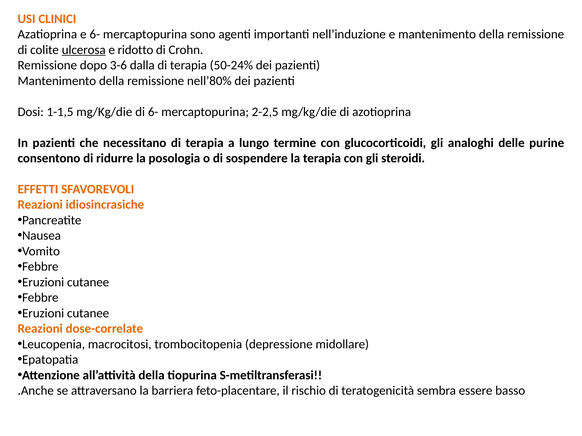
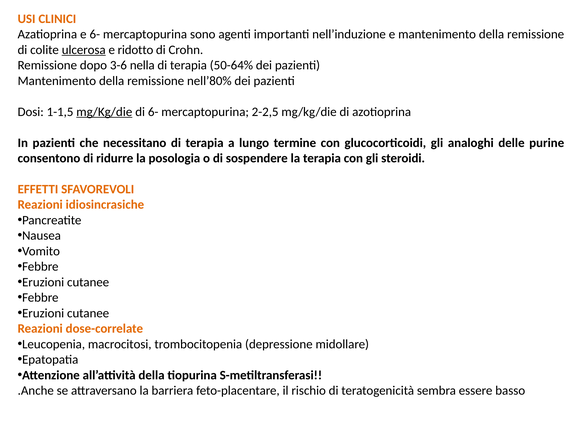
dalla: dalla -> nella (142, 65)
50-24%: 50-24% -> 50-64% (231, 65)
mg/Kg/die underline: none -> present (104, 112)
